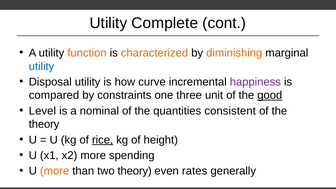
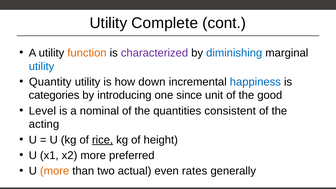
characterized colour: orange -> purple (155, 53)
diminishing colour: orange -> blue (234, 53)
Disposal: Disposal -> Quantity (50, 82)
curve: curve -> down (152, 82)
happiness colour: purple -> blue (255, 82)
compared: compared -> categories (54, 95)
constraints: constraints -> introducing (124, 95)
three: three -> since (189, 95)
good underline: present -> none (270, 95)
theory: theory -> acting (44, 124)
spending: spending -> preferred (132, 155)
two theory: theory -> actual (135, 171)
